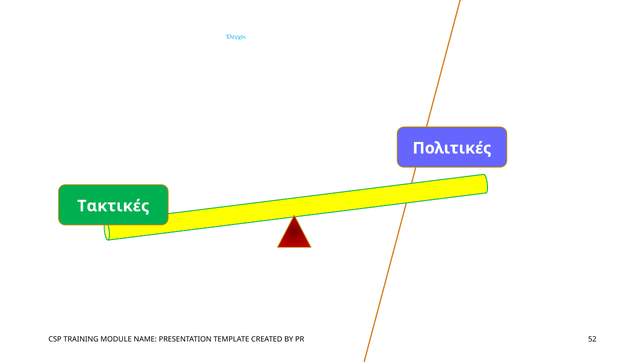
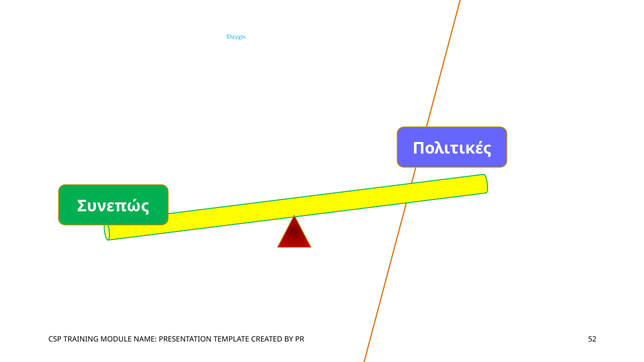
Τακτικές: Τακτικές -> Συνεπώς (113, 206)
